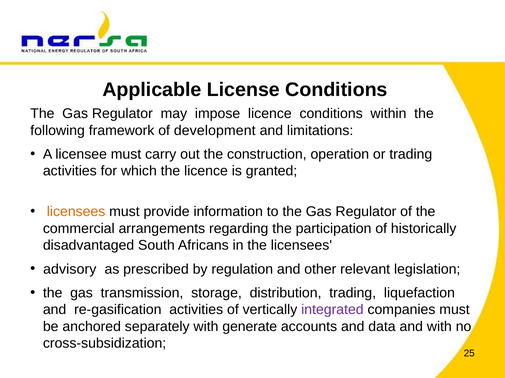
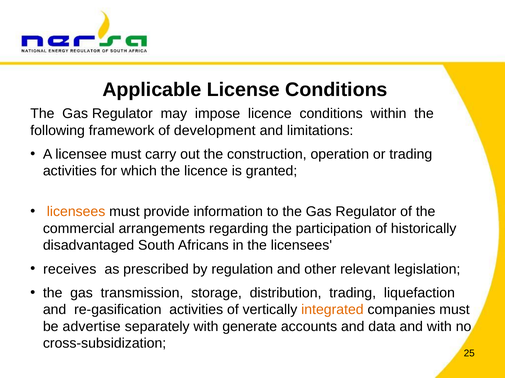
advisory: advisory -> receives (70, 270)
integrated colour: purple -> orange (332, 310)
anchored: anchored -> advertise (92, 327)
